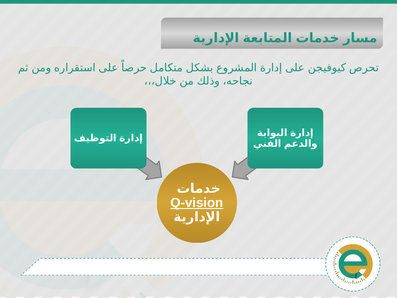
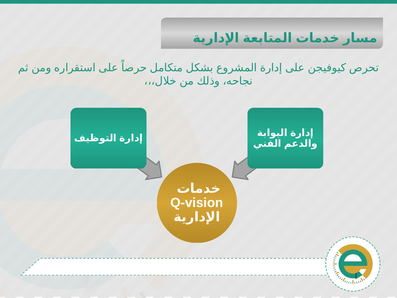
Q-vision underline: present -> none (197, 203)
